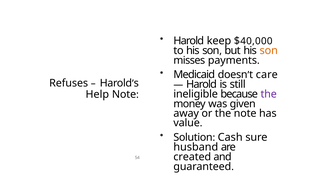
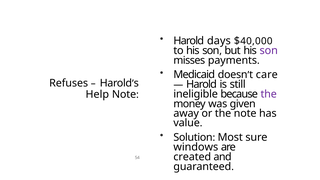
keep: keep -> days (219, 41)
son colour: orange -> purple (269, 51)
Cash: Cash -> Most (230, 137)
husband: husband -> windows (196, 147)
